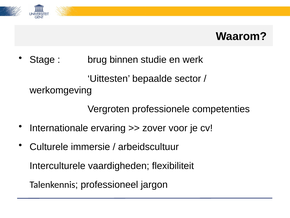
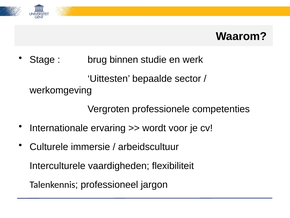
zover: zover -> wordt (154, 128)
